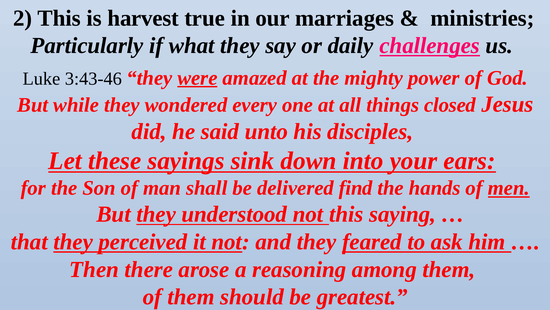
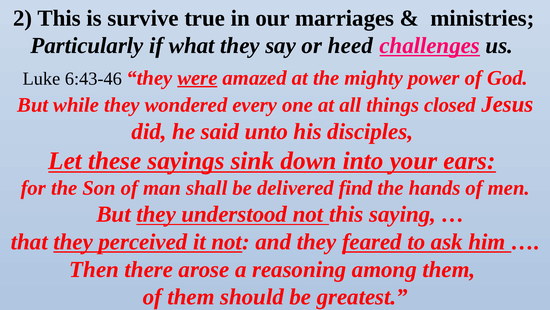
harvest: harvest -> survive (143, 18)
daily: daily -> heed (350, 46)
3:43-46: 3:43-46 -> 6:43-46 (93, 78)
men underline: present -> none (509, 188)
